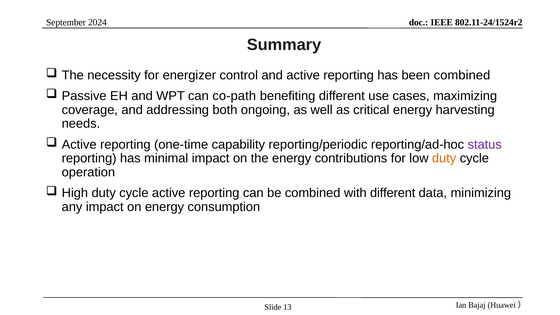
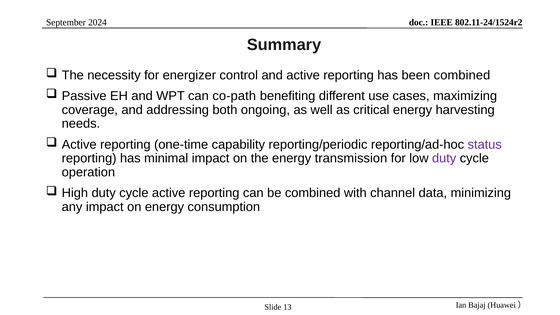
contributions: contributions -> transmission (351, 158)
duty colour: orange -> purple (444, 158)
with different: different -> channel (393, 193)
